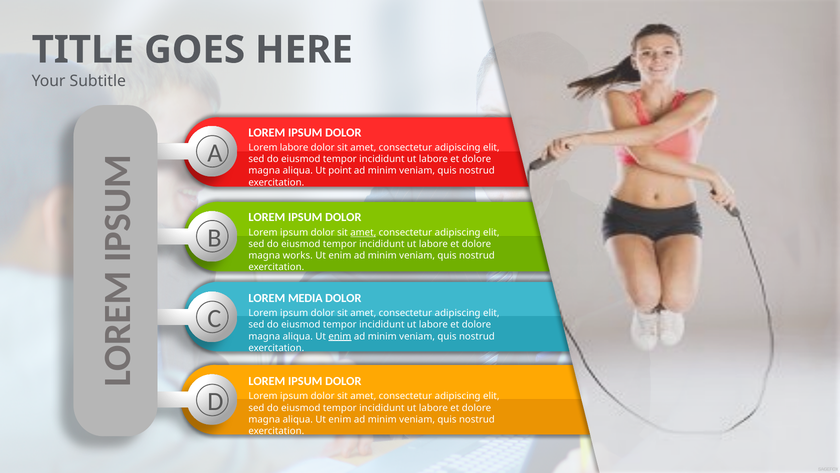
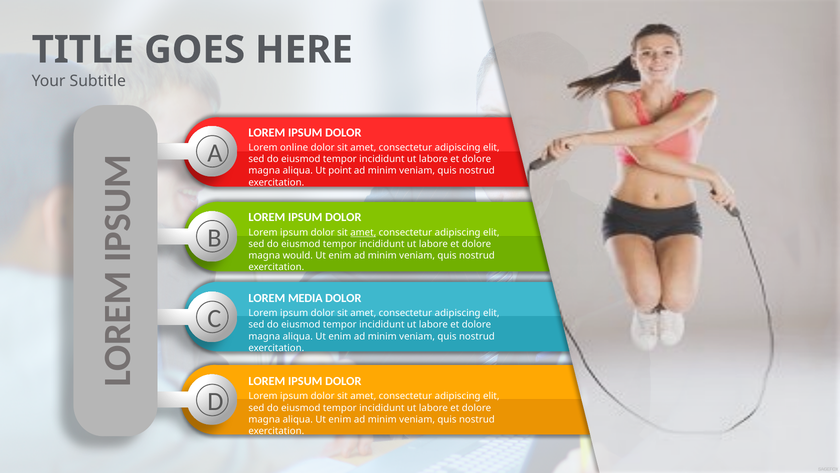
Lorem labore: labore -> online (294, 147)
works: works -> would (298, 255)
enim underline: present -> none (340, 336)
